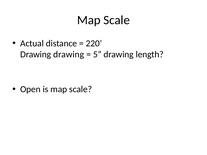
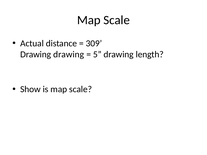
220: 220 -> 309 (94, 43)
Open: Open -> Show (30, 89)
